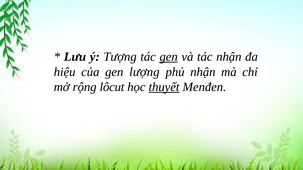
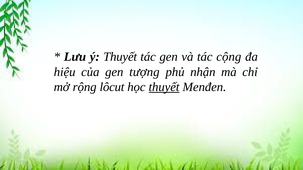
ý Tượng: Tượng -> Thuyết (120, 57)
gen underline: present -> none (169, 57)
tác nhận: nhận -> cộng (229, 57)
lượng: lượng -> tượng (144, 72)
